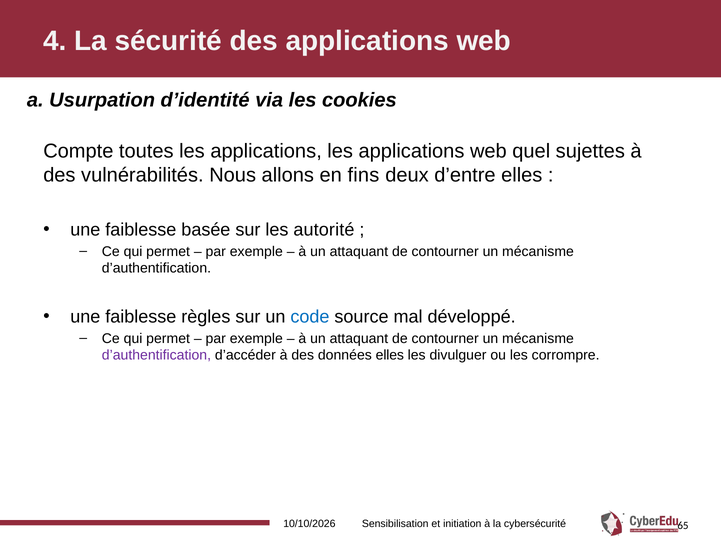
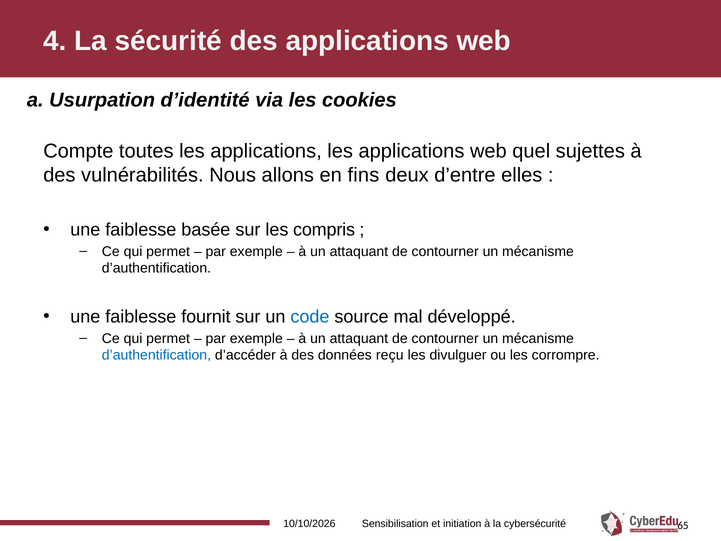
autorité: autorité -> compris (324, 230)
règles: règles -> fournit (206, 316)
d’authentification colour: purple -> blue (156, 355)
données elles: elles -> reçu (390, 355)
